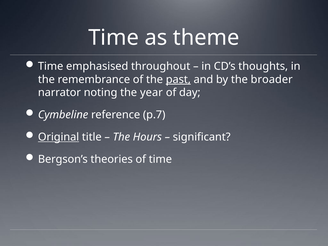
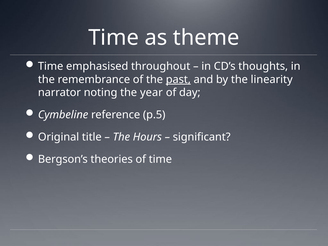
broader: broader -> linearity (272, 79)
p.7: p.7 -> p.5 (154, 115)
Original underline: present -> none (59, 137)
